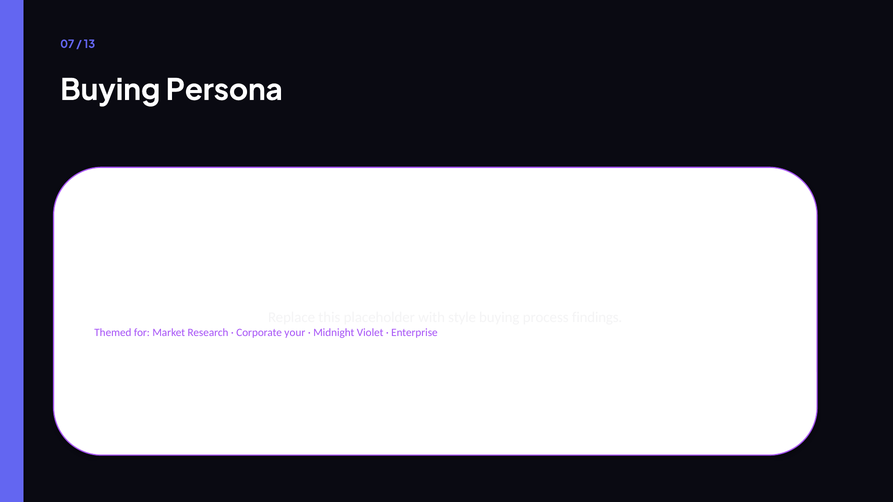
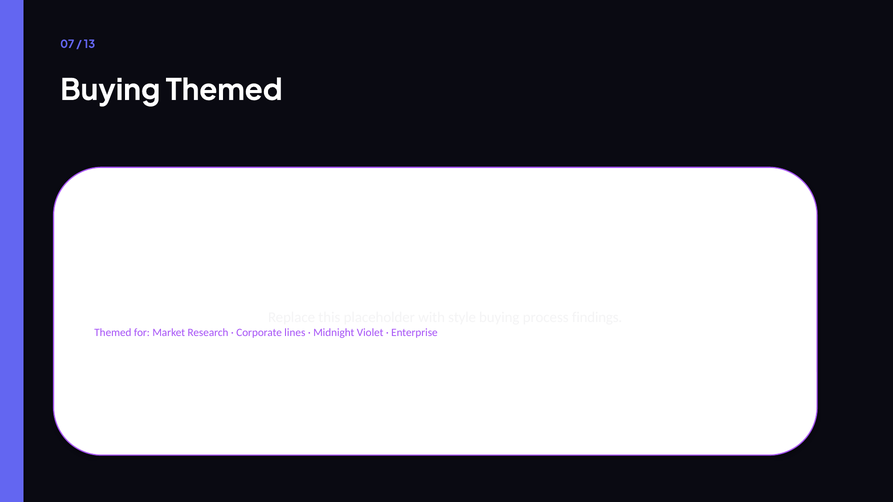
Buying Persona: Persona -> Themed (224, 90)
your: your -> lines (295, 333)
